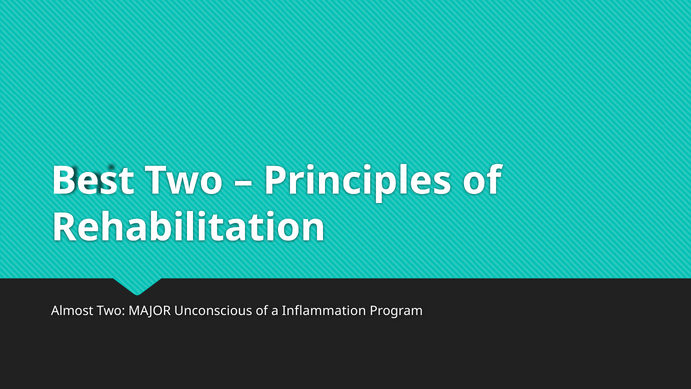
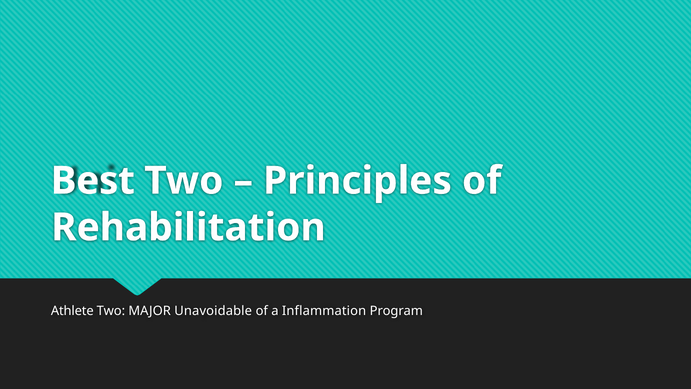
Almost: Almost -> Athlete (72, 311)
Unconscious: Unconscious -> Unavoidable (213, 311)
